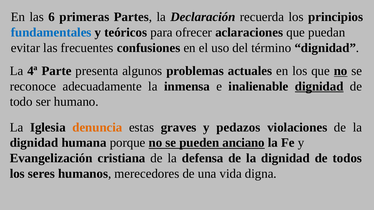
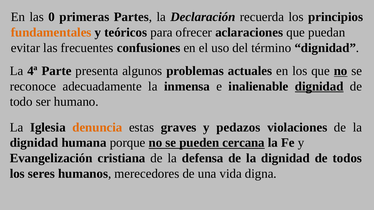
6: 6 -> 0 (52, 17)
fundamentales colour: blue -> orange (51, 32)
anciano: anciano -> cercana (244, 143)
